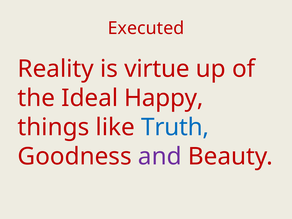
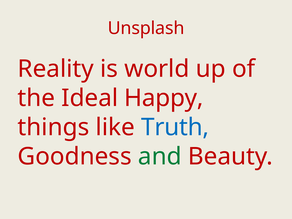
Executed: Executed -> Unsplash (146, 28)
virtue: virtue -> world (157, 69)
and colour: purple -> green (160, 156)
